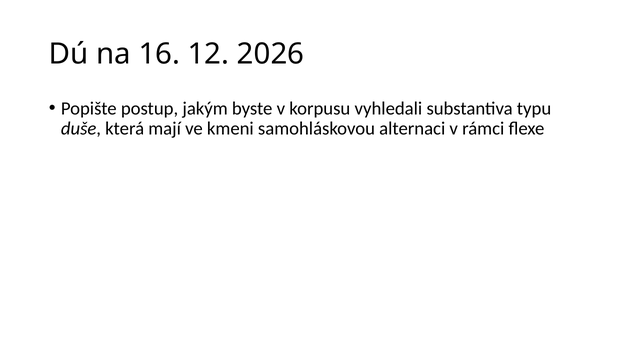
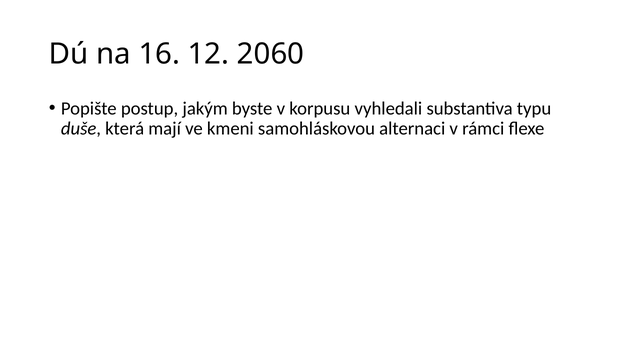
2026: 2026 -> 2060 (271, 54)
